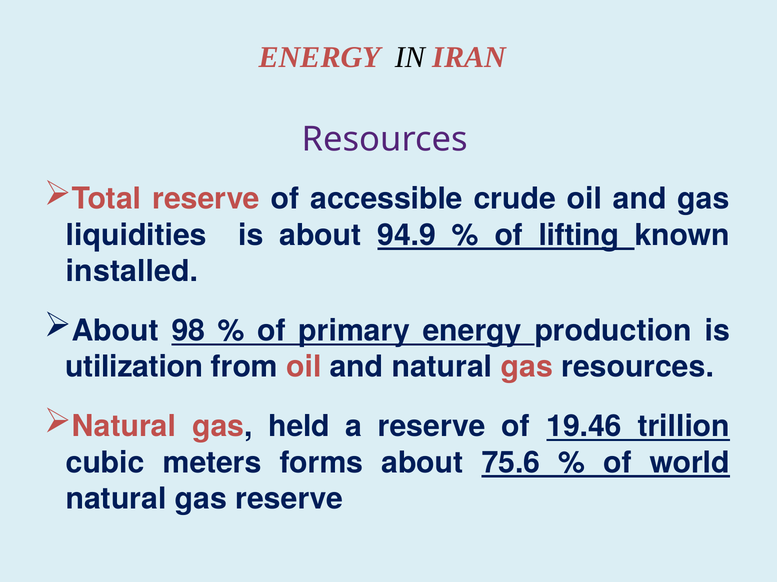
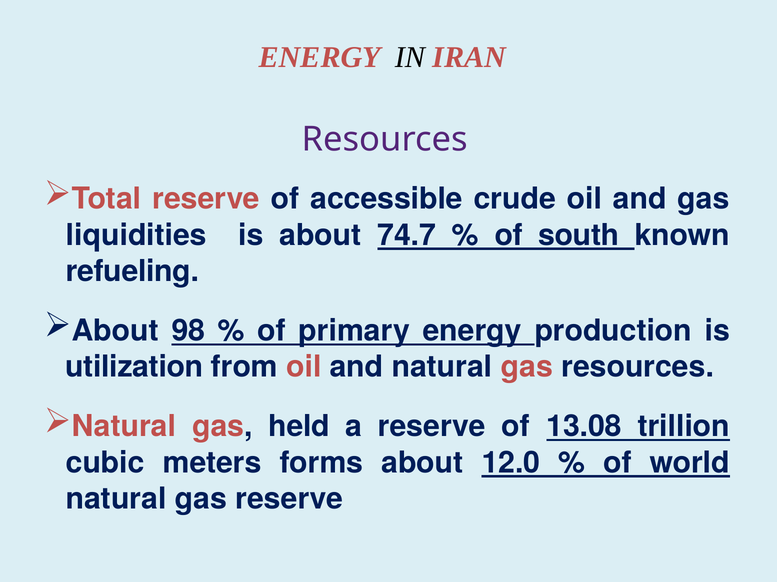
94.9: 94.9 -> 74.7 (407, 235)
lifting: lifting -> south (579, 235)
installed: installed -> refueling (132, 272)
19.46: 19.46 -> 13.08 (584, 427)
75.6: 75.6 -> 12.0 (511, 463)
